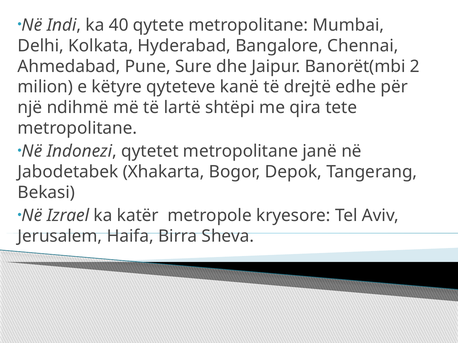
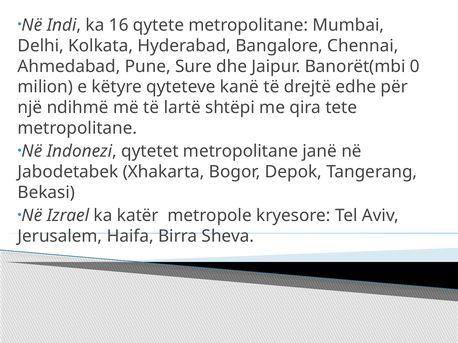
40: 40 -> 16 (119, 25)
2: 2 -> 0 (415, 66)
